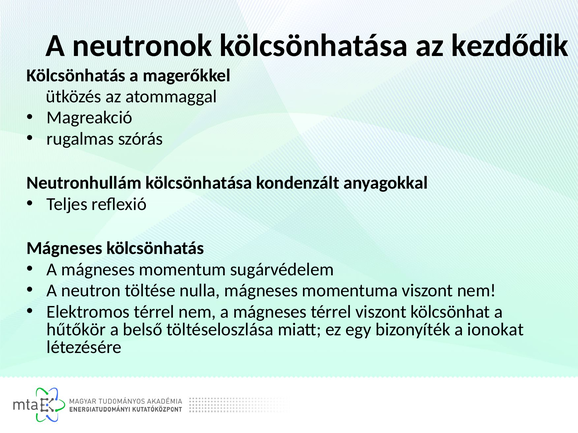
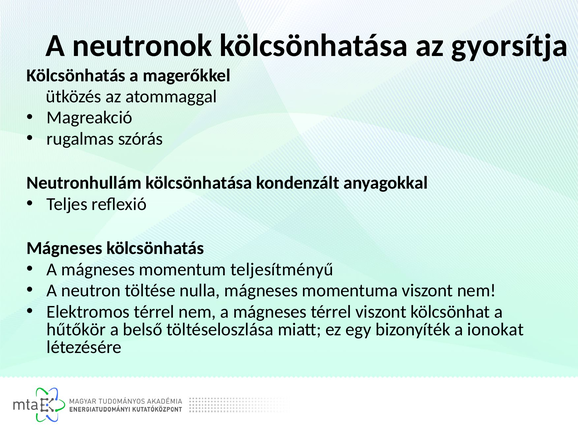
kezdődik: kezdődik -> gyorsítja (510, 46)
sugárvédelem: sugárvédelem -> teljesítményű (282, 270)
